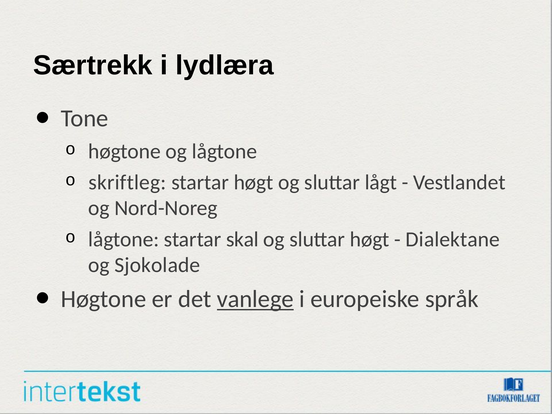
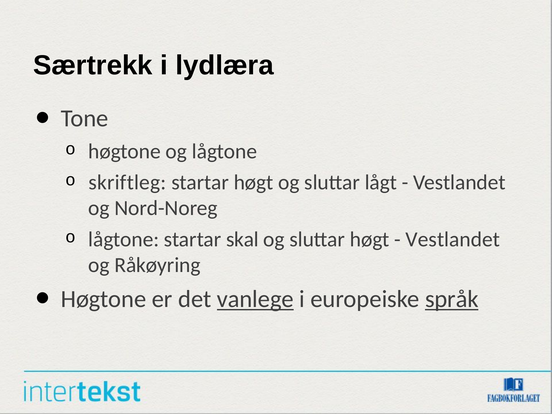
Dialektane: Dialektane -> Vestlandet (453, 239)
Sjokolade: Sjokolade -> Råkøyring (158, 265)
språk underline: none -> present (452, 299)
